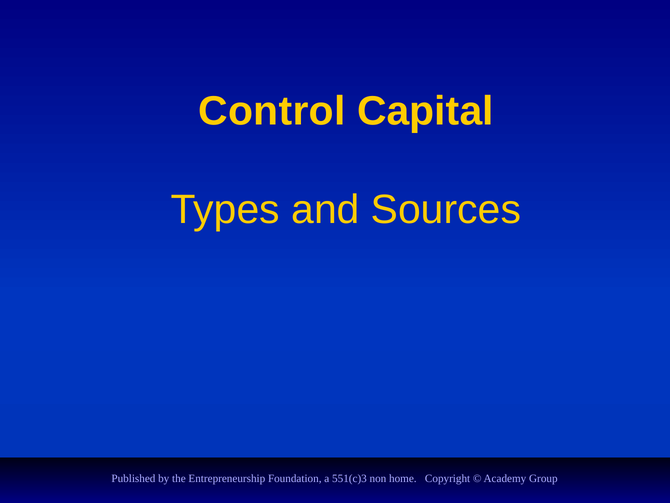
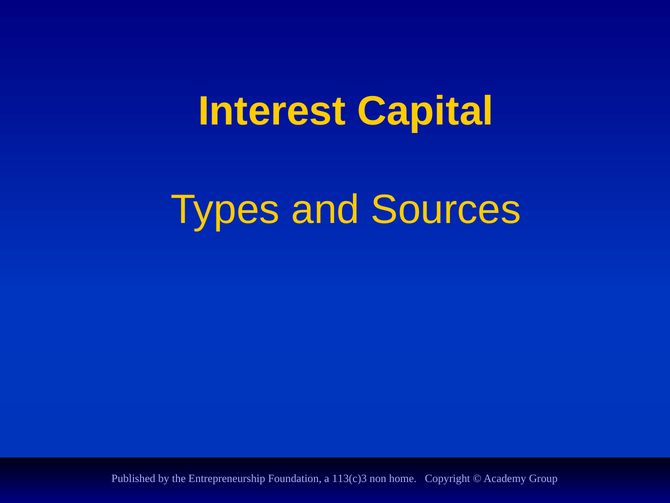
Control: Control -> Interest (272, 111)
551(c)3: 551(c)3 -> 113(c)3 (349, 478)
